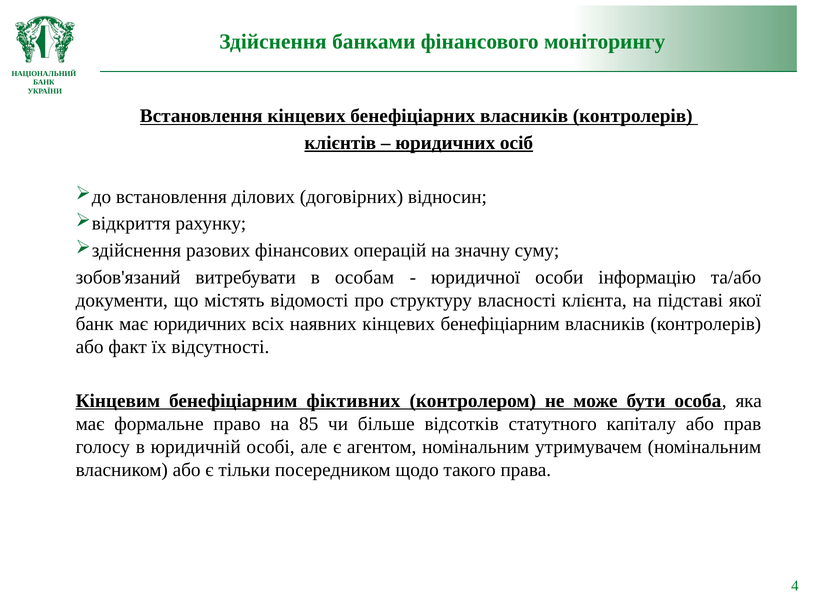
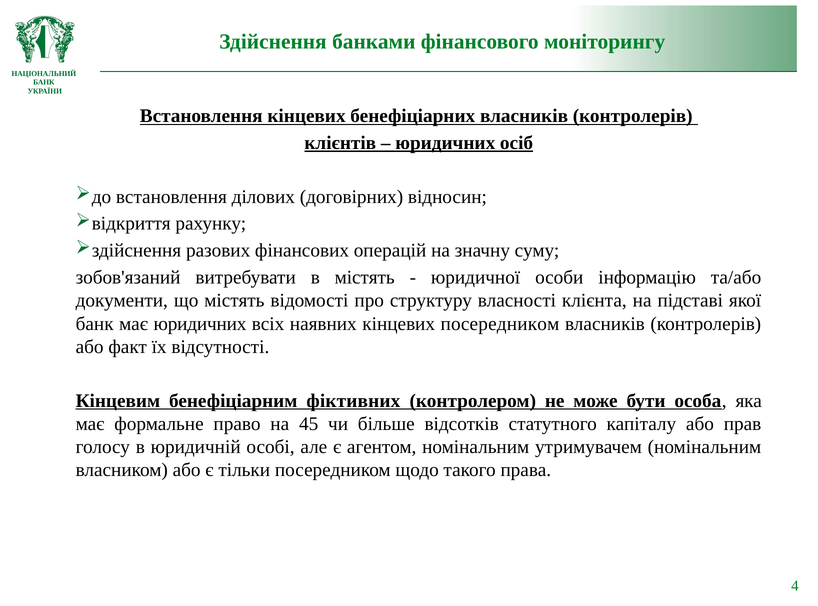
в особам: особам -> містять (365, 277)
кінцевих бенефіціарним: бенефіціарним -> посередником (500, 323)
85: 85 -> 45 (309, 424)
